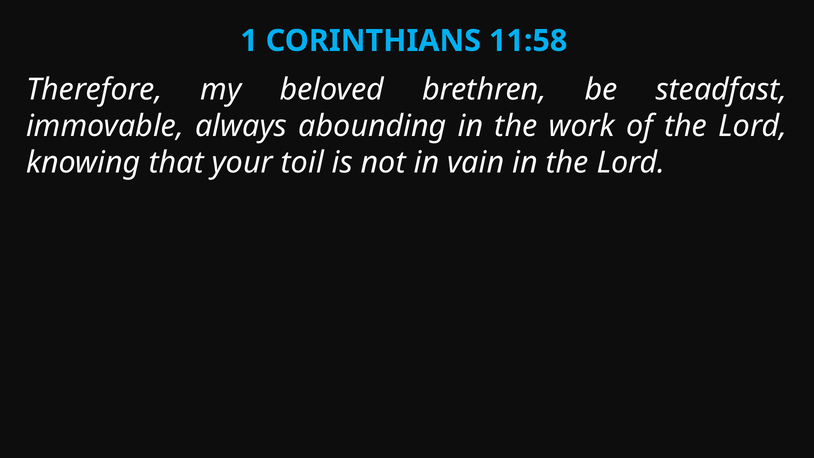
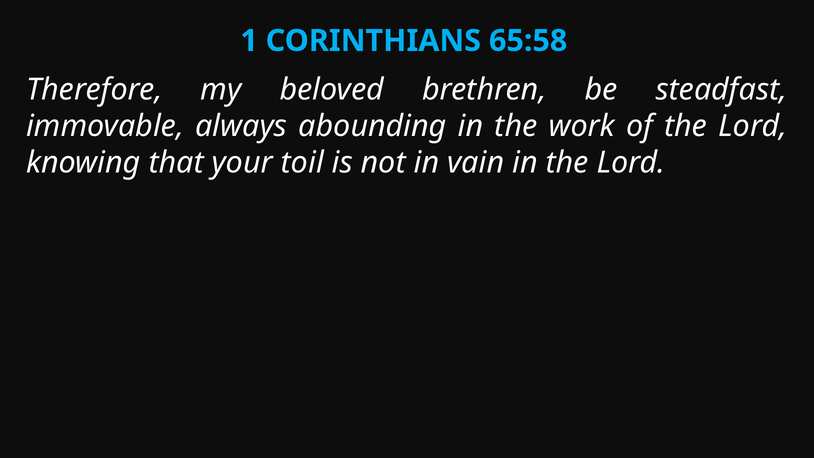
11:58: 11:58 -> 65:58 (528, 41)
